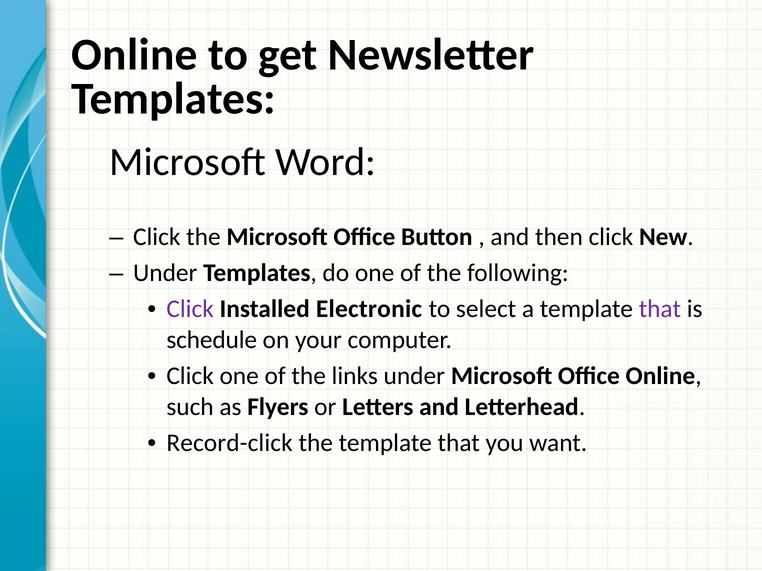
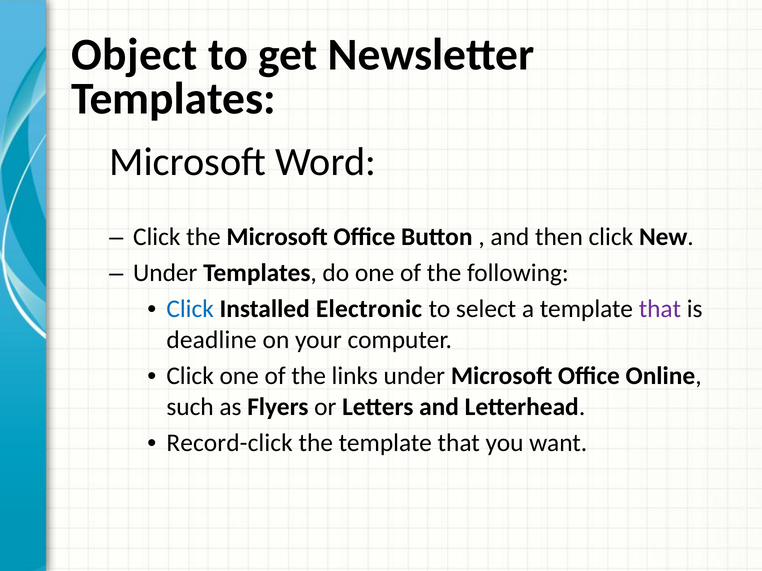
Online: Online -> Object (134, 55)
Click colour: purple -> blue (190, 309)
schedule: schedule -> deadline (212, 340)
